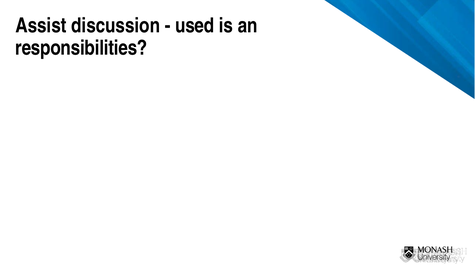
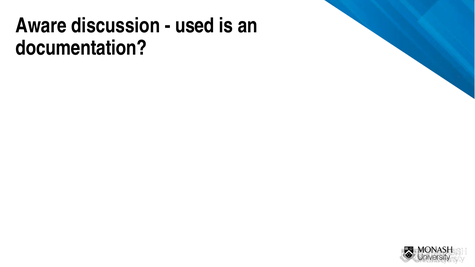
Assist: Assist -> Aware (41, 26)
responsibilities: responsibilities -> documentation (81, 48)
